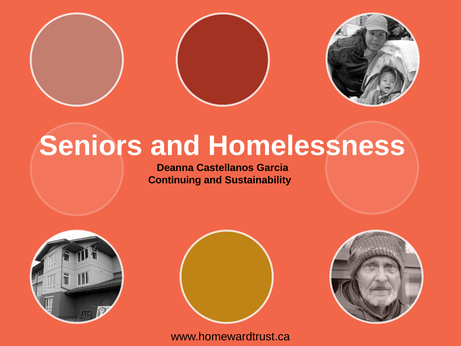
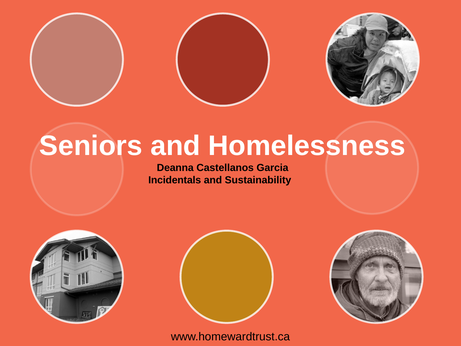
Continuing: Continuing -> Incidentals (175, 180)
